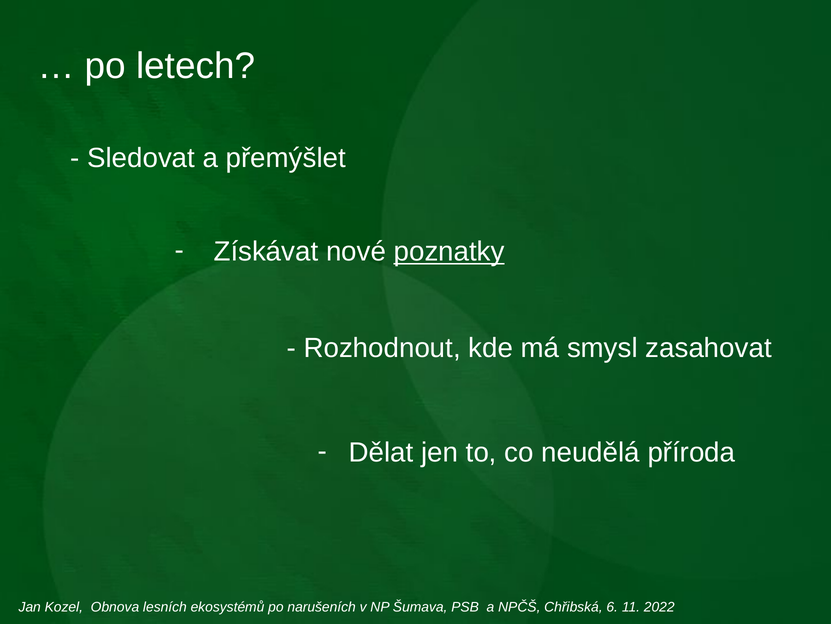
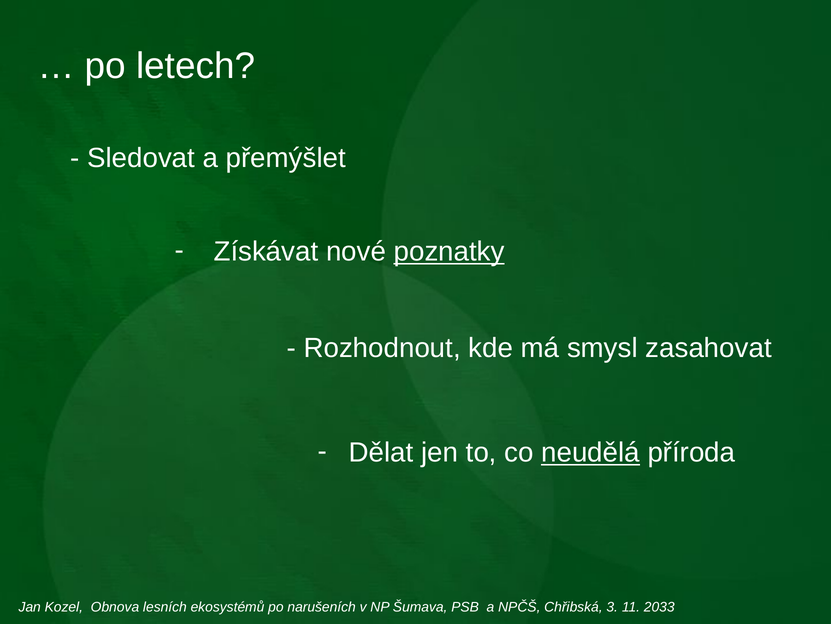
neudělá underline: none -> present (591, 452)
6: 6 -> 3 (612, 606)
2022: 2022 -> 2033 (659, 606)
